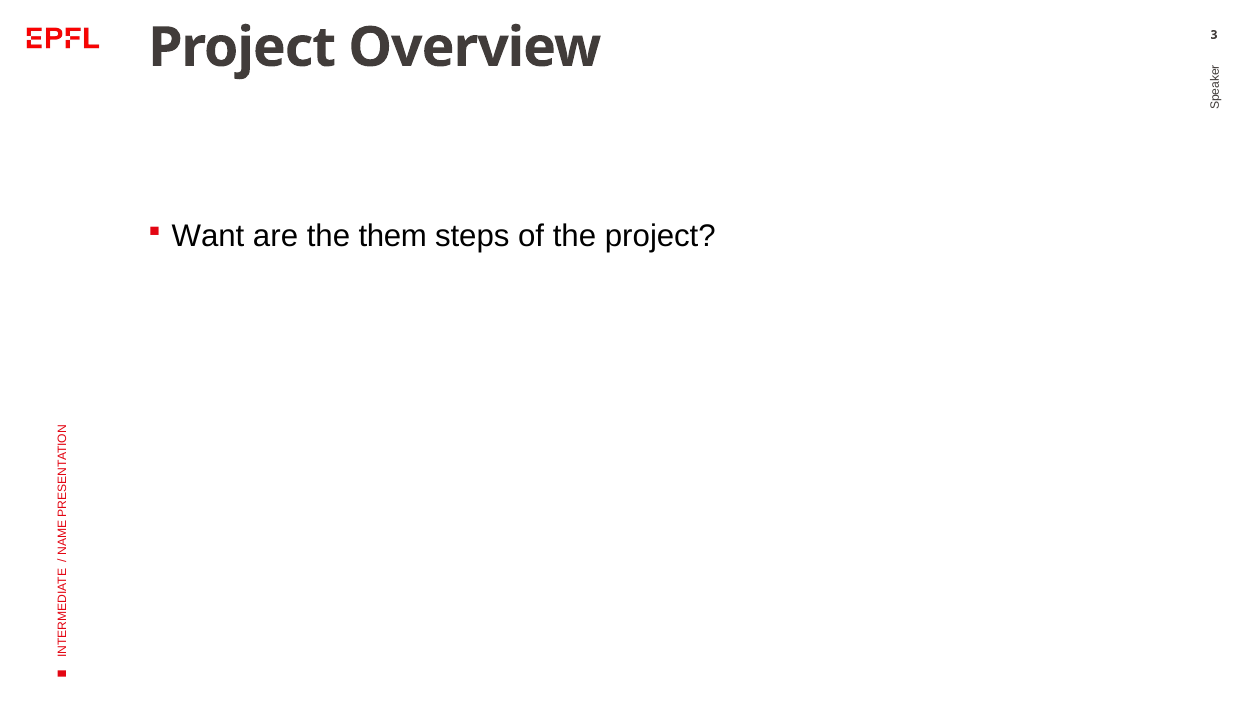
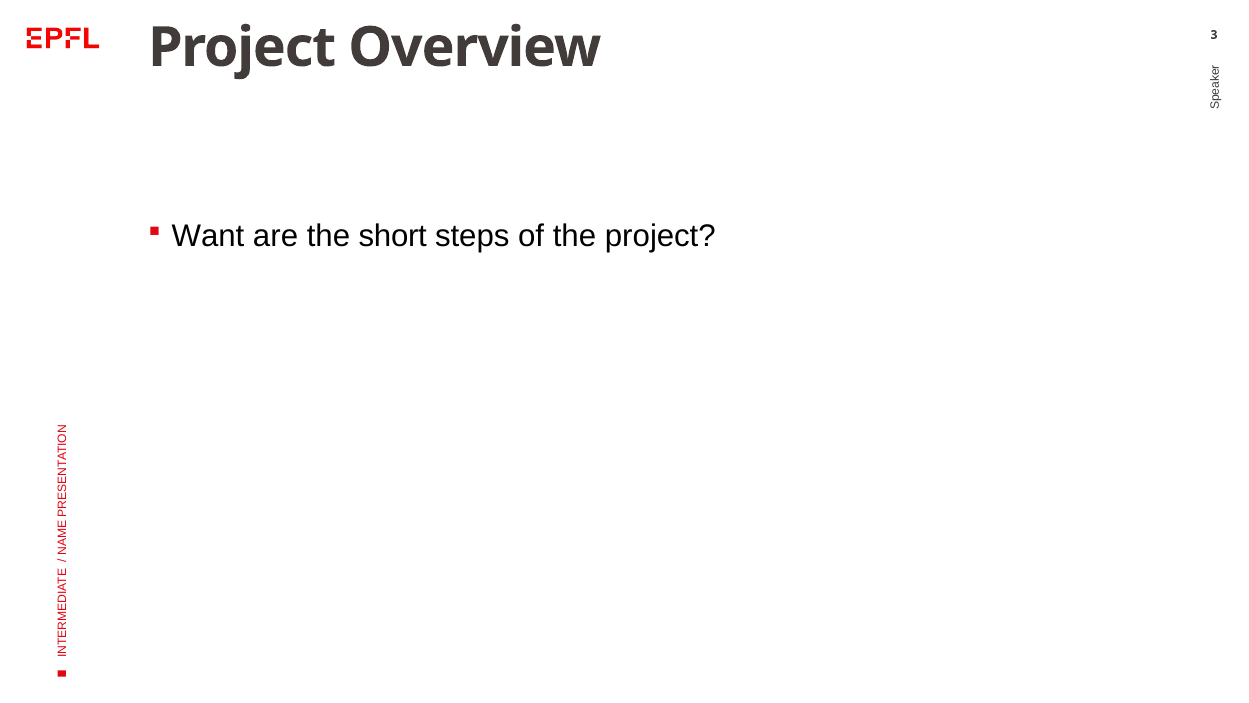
them: them -> short (393, 237)
